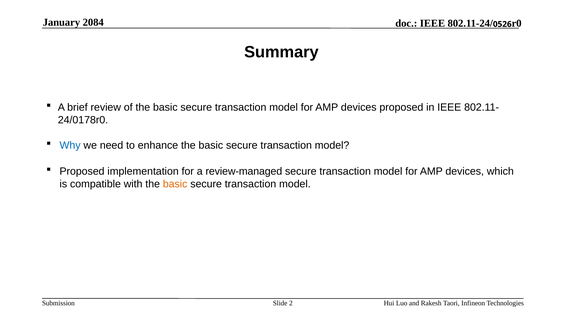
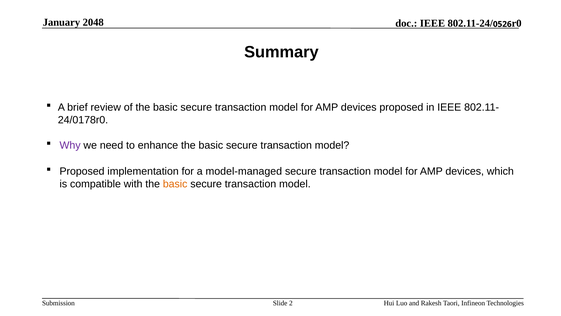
2084: 2084 -> 2048 (93, 22)
Why colour: blue -> purple (70, 145)
review-managed: review-managed -> model-managed (244, 171)
